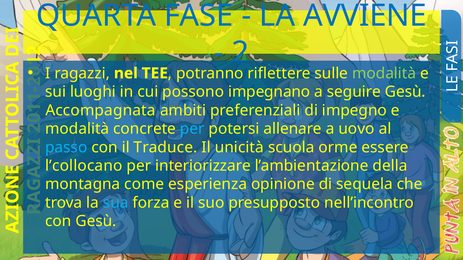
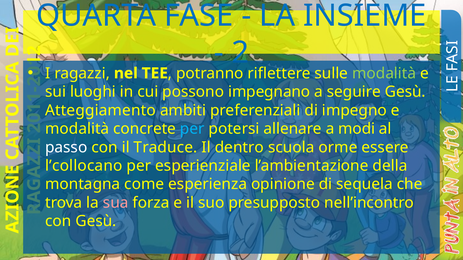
AVVIENE: AVVIENE -> INSIEME (365, 16)
Accompagnata: Accompagnata -> Atteggiamento (100, 110)
uovo: uovo -> modi (357, 129)
passo colour: light blue -> white (66, 148)
unicità: unicità -> dentro (239, 148)
interiorizzare: interiorizzare -> esperienziale (203, 166)
sua colour: light blue -> pink (116, 203)
